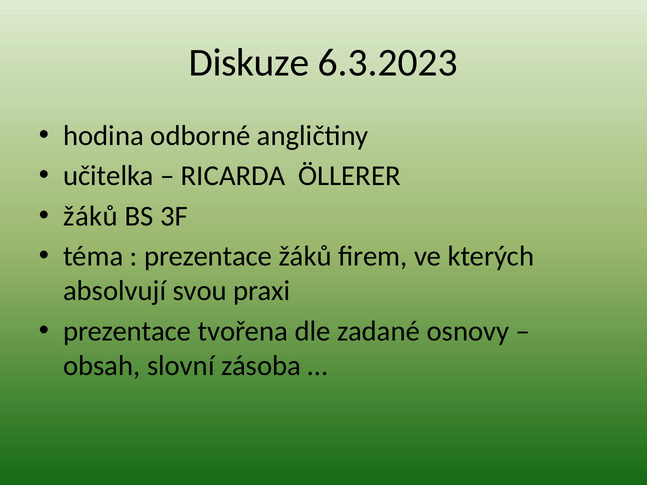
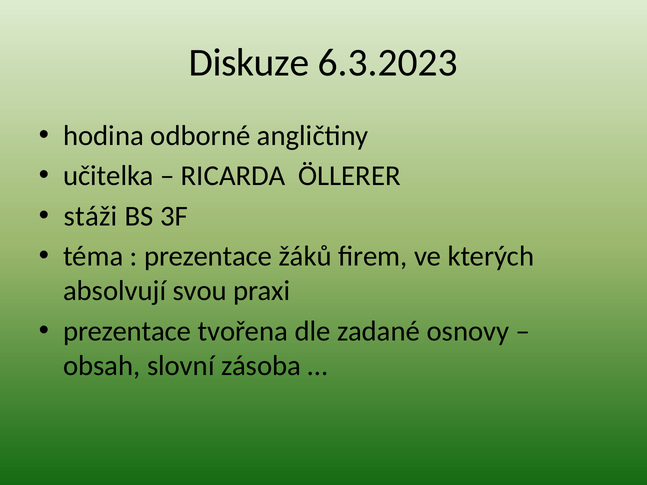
žáků: žáků -> stáži (91, 216)
